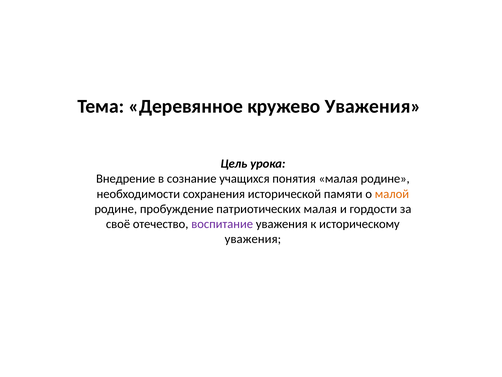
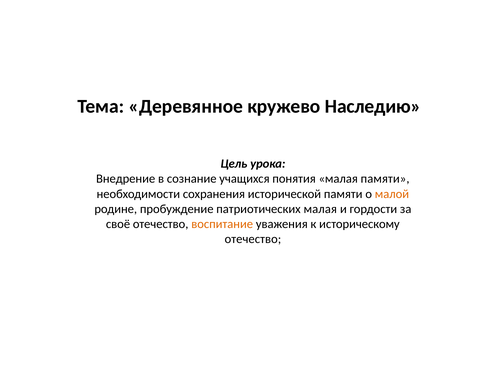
кружево Уважения: Уважения -> Наследию (373, 106)
малая родине: родине -> памяти (385, 179)
воспитание colour: purple -> orange (222, 224)
уважения: уважения -> отечество (253, 239)
